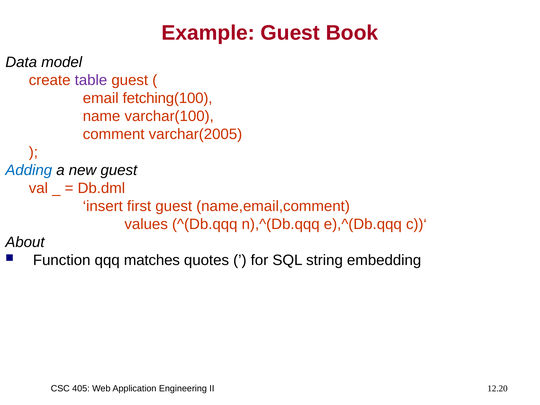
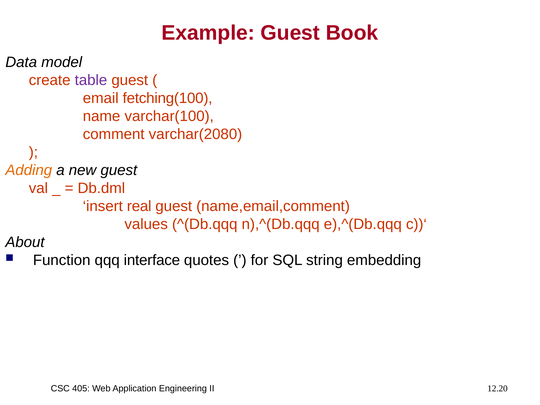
varchar(2005: varchar(2005 -> varchar(2080 (195, 134)
Adding colour: blue -> orange (29, 170)
first: first -> real (139, 206)
matches: matches -> interface (152, 260)
